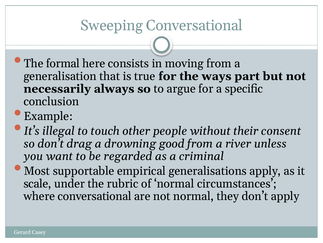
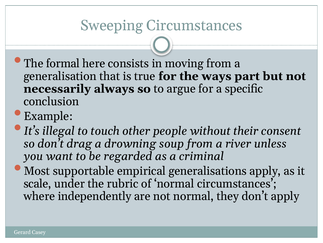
Sweeping Conversational: Conversational -> Circumstances (194, 25)
good: good -> soup (172, 143)
where conversational: conversational -> independently (95, 196)
